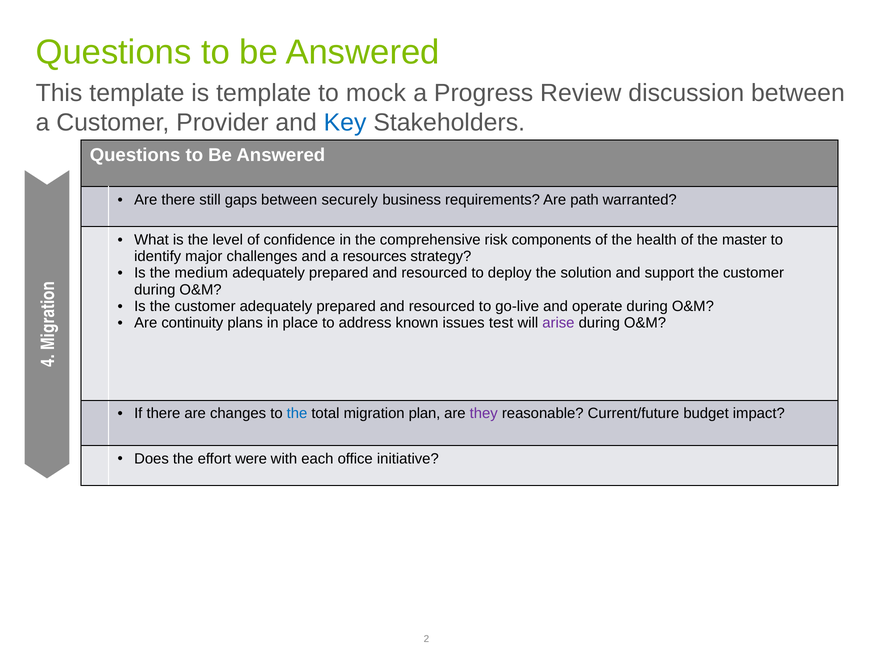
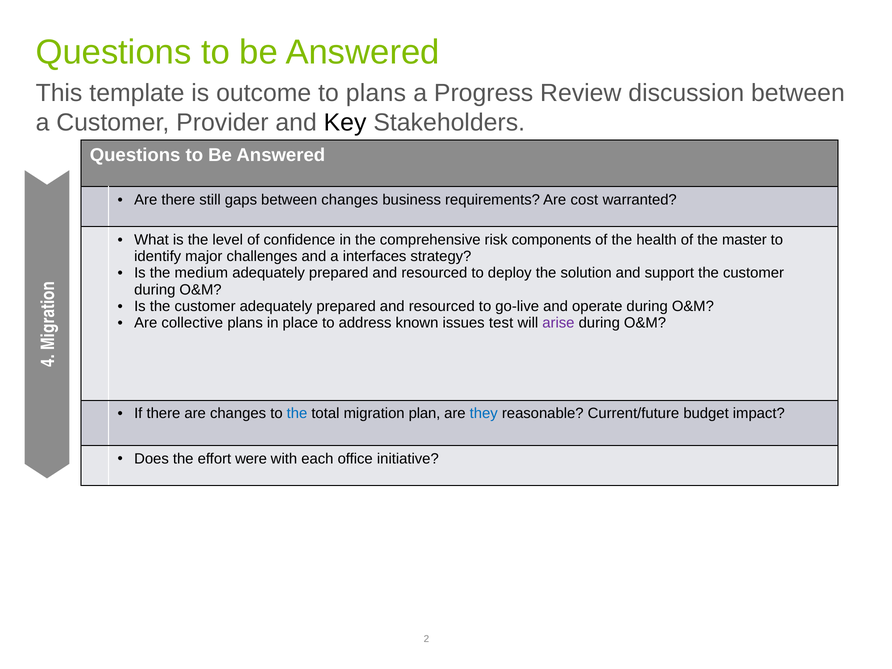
is template: template -> outcome (264, 93)
to mock: mock -> plans (376, 93)
Key colour: blue -> black (345, 123)
between securely: securely -> changes (350, 200)
path: path -> cost (584, 200)
resources: resources -> interfaces (375, 256)
continuity: continuity -> collective (192, 323)
they colour: purple -> blue (484, 413)
